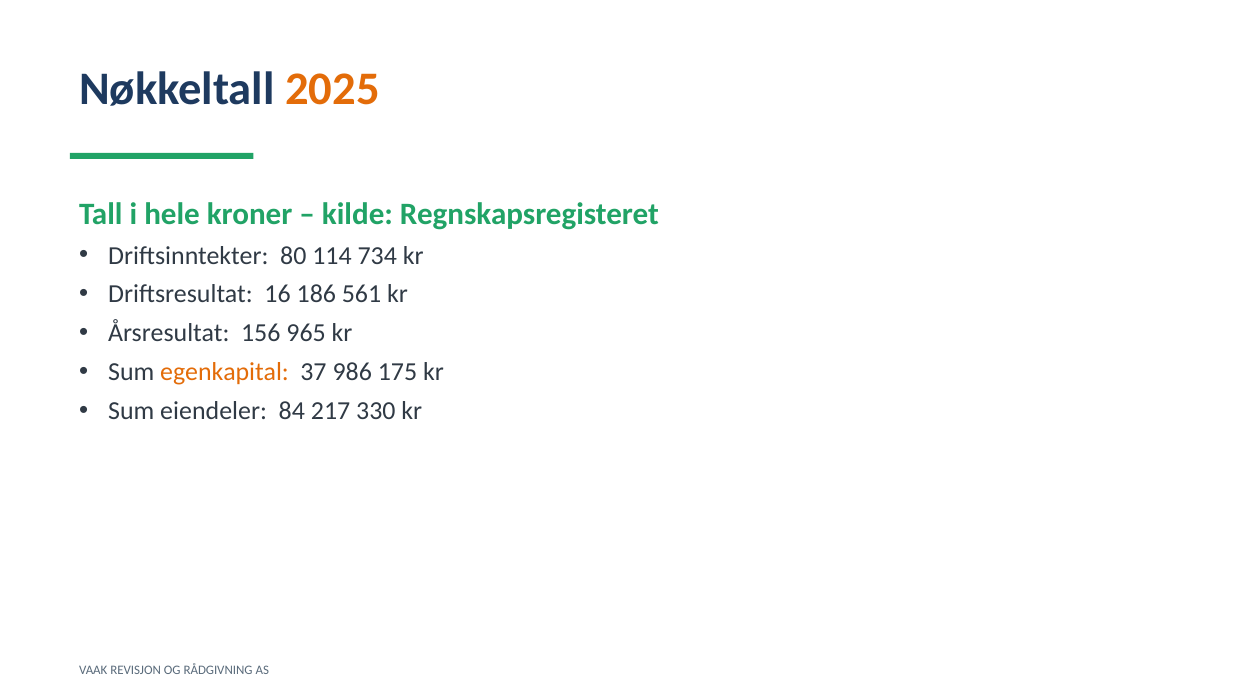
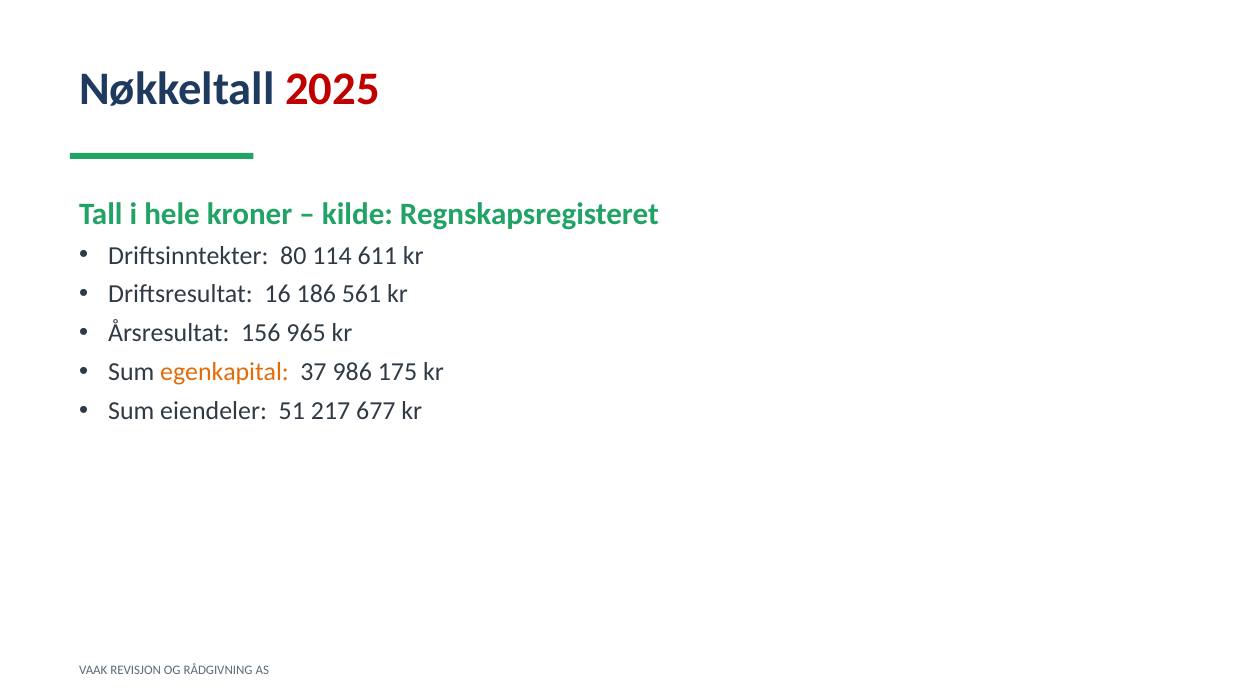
2025 colour: orange -> red (332, 89)
734: 734 -> 611 (377, 256)
84: 84 -> 51 (292, 411)
330: 330 -> 677 (376, 411)
